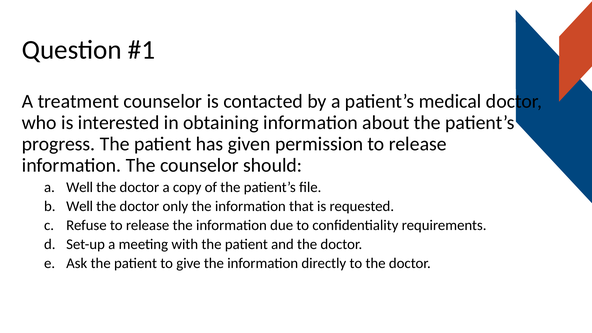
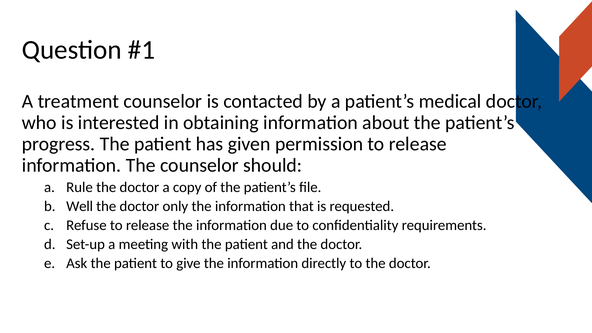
a Well: Well -> Rule (80, 187)
